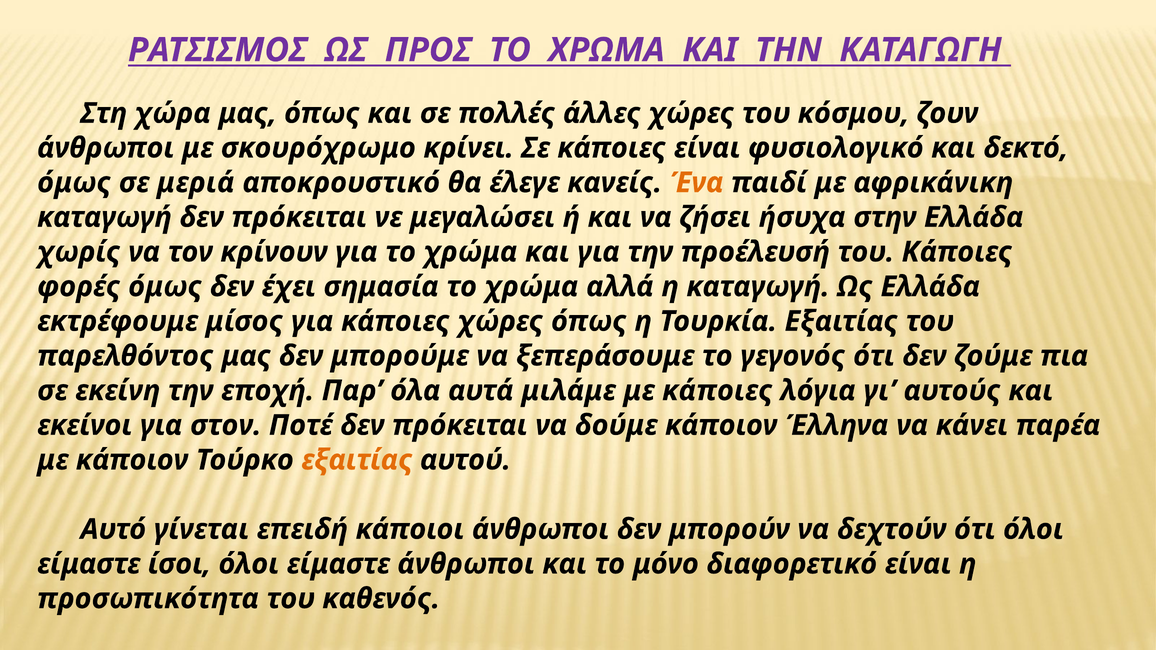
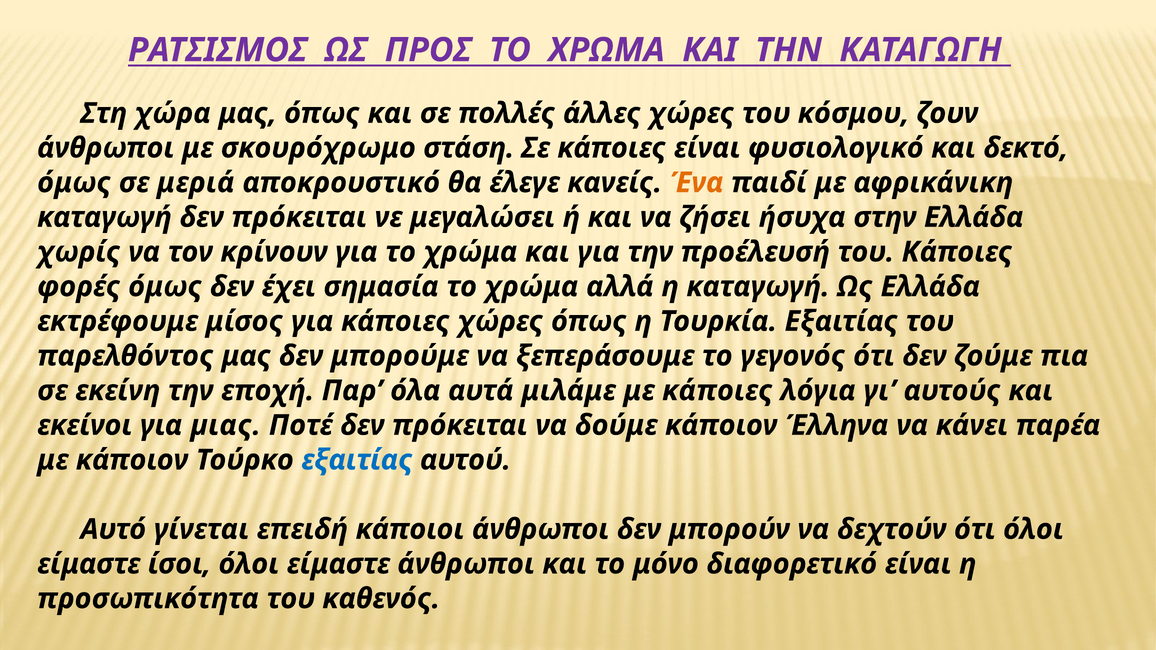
κρίνει: κρίνει -> στάση (469, 148)
στον: στον -> µιας (226, 425)
εξαιτίας colour: orange -> blue (357, 460)
